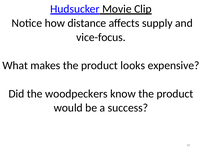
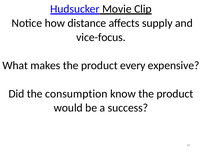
looks: looks -> every (133, 65)
woodpeckers: woodpeckers -> consumption (76, 93)
